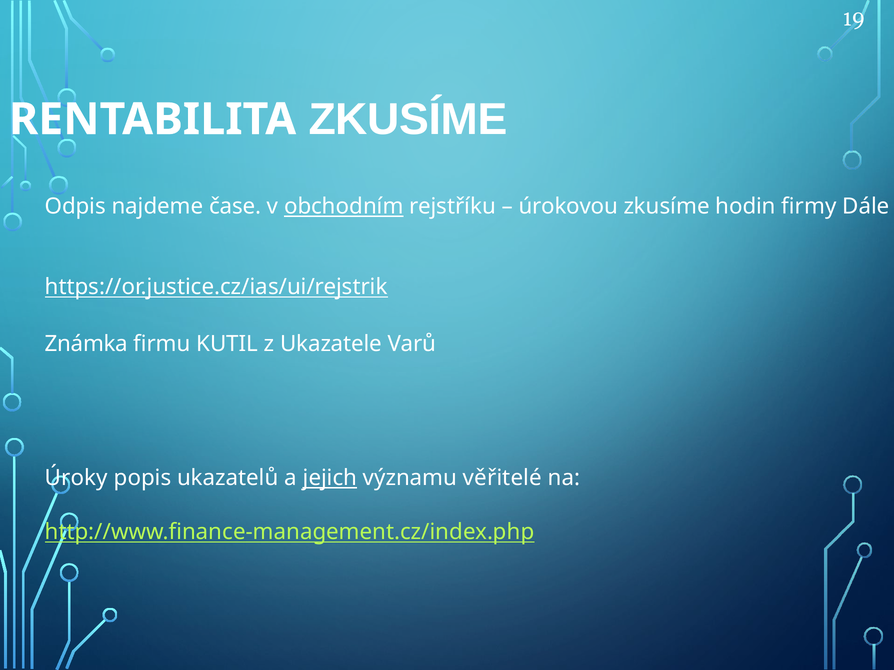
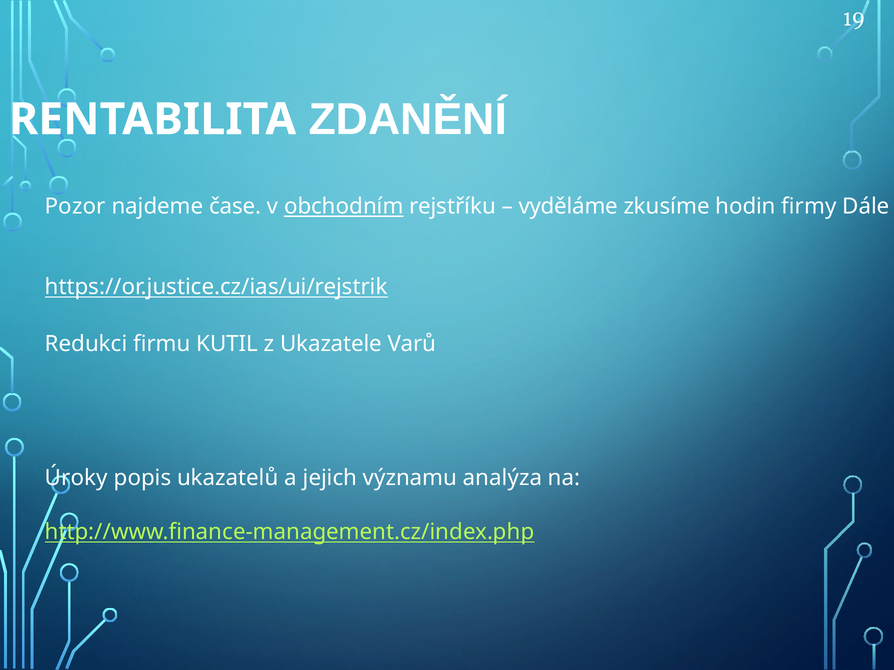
RENTABILITA ZKUSÍME: ZKUSÍME -> ZDANĚNÍ (408, 120)
Odpis: Odpis -> Pozor (75, 207)
úrokovou: úrokovou -> vyděláme (568, 207)
Známka: Známka -> Redukci (86, 344)
jejich underline: present -> none (330, 478)
věřitelé: věřitelé -> analýza (503, 478)
